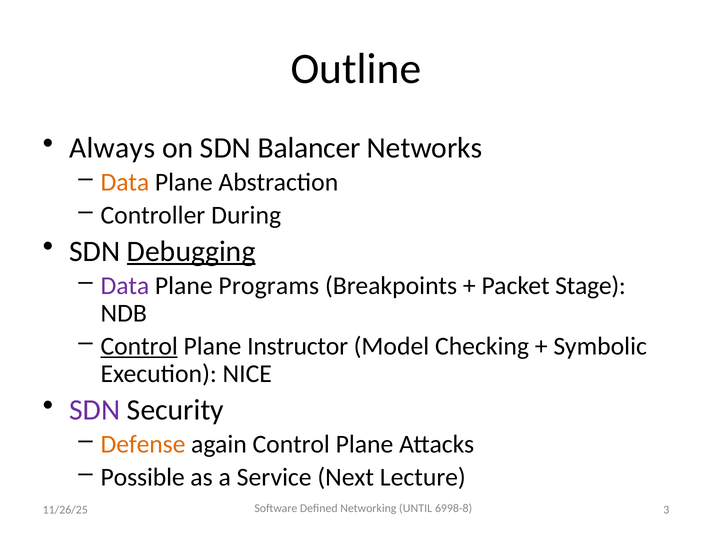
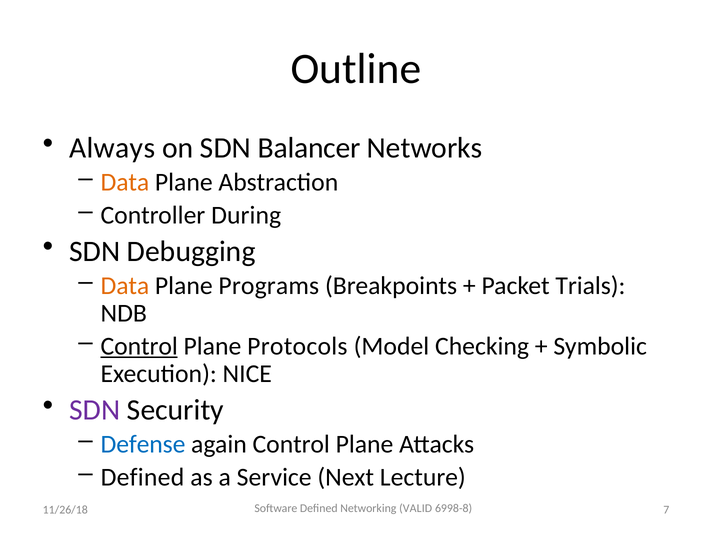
Debugging underline: present -> none (191, 251)
Data colour: purple -> orange (125, 286)
Stage: Stage -> Trials (590, 286)
Instructor: Instructor -> Protocols (297, 346)
Defense colour: orange -> blue (143, 444)
Possible: Possible -> Defined (142, 477)
UNTIL: UNTIL -> VALID (416, 509)
3: 3 -> 7 (666, 510)
11/26/25: 11/26/25 -> 11/26/18 (65, 510)
